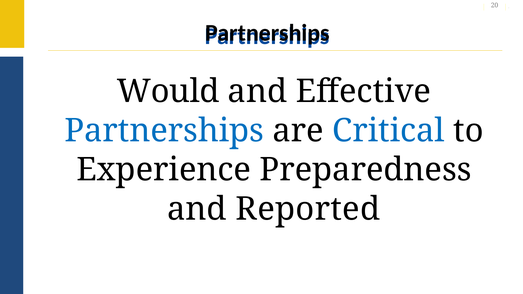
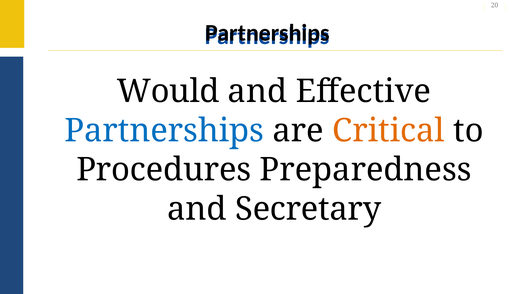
Critical colour: blue -> orange (389, 131)
Experience: Experience -> Procedures (164, 170)
Reported: Reported -> Secretary (308, 209)
